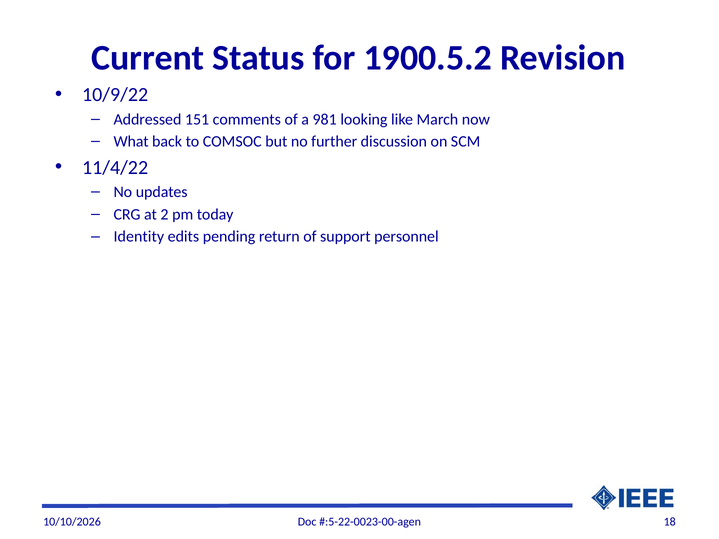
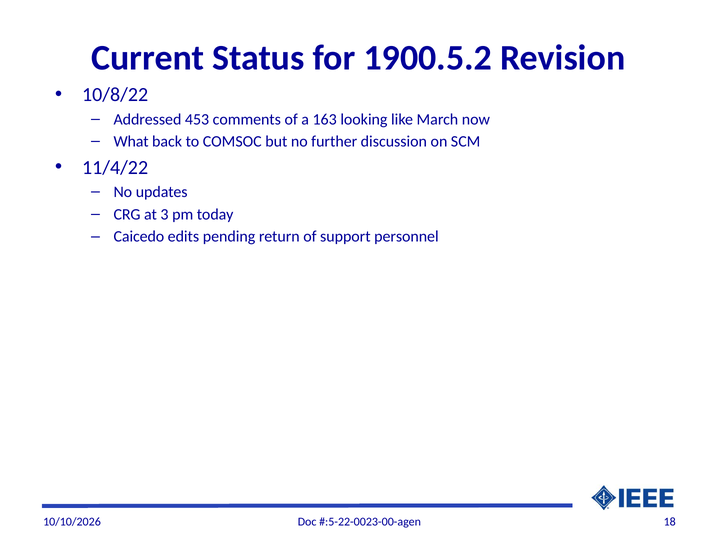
10/9/22: 10/9/22 -> 10/8/22 (115, 95)
151: 151 -> 453 (197, 119)
981: 981 -> 163 (325, 119)
2: 2 -> 3 (164, 214)
Identity: Identity -> Caicedo (139, 237)
